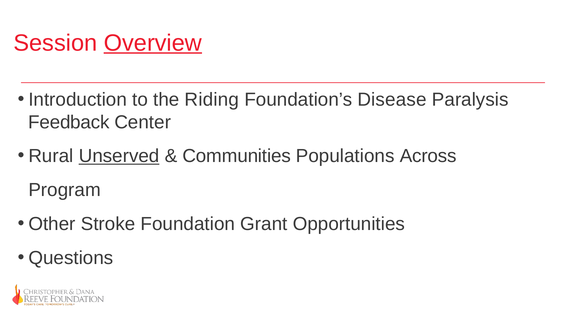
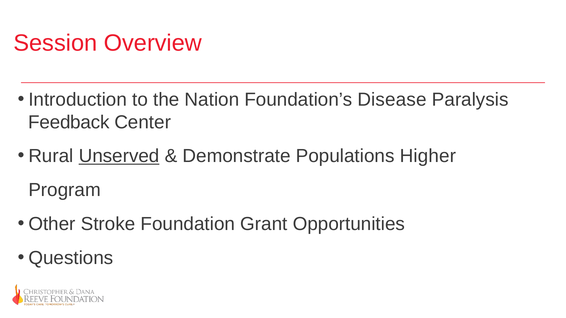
Overview underline: present -> none (153, 43)
Riding: Riding -> Nation (212, 100)
Communities: Communities -> Demonstrate (237, 156)
Across: Across -> Higher (428, 156)
